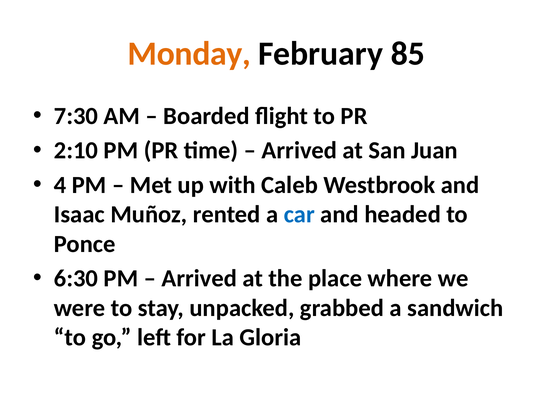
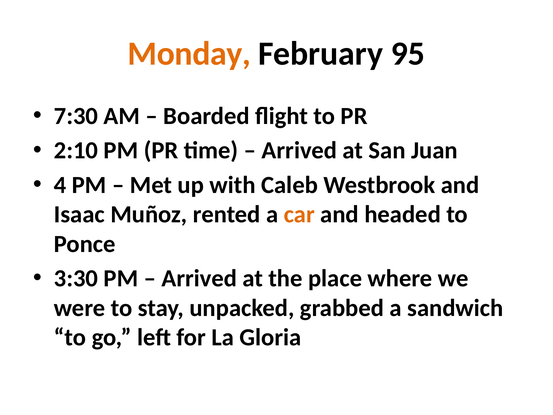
85: 85 -> 95 (408, 54)
car colour: blue -> orange (299, 214)
6:30: 6:30 -> 3:30 (76, 278)
